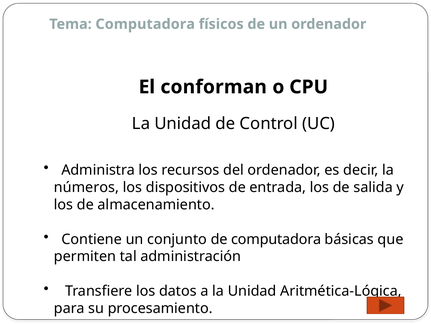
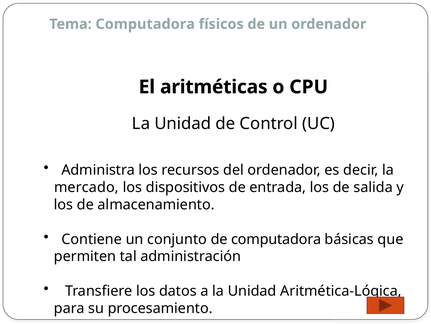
conforman: conforman -> aritméticas (214, 87)
números: números -> mercado (86, 187)
